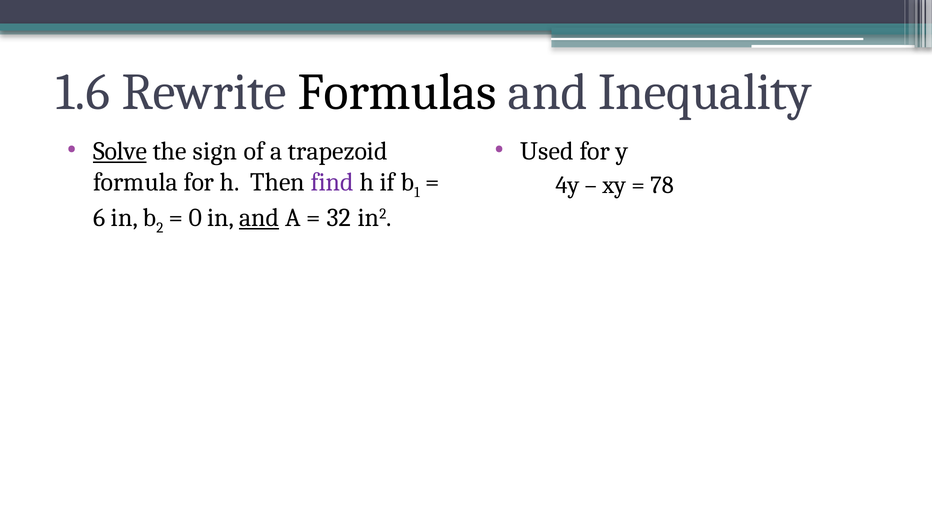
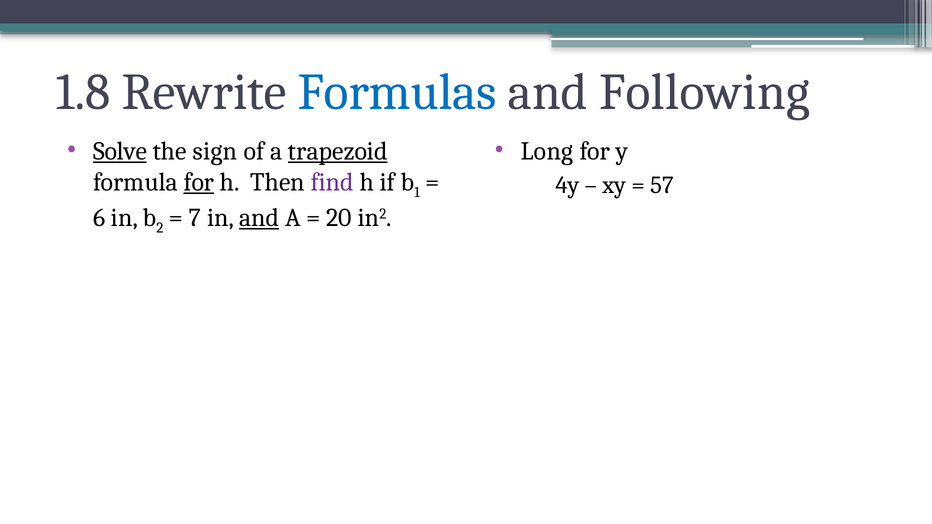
1.6: 1.6 -> 1.8 (83, 92)
Formulas colour: black -> blue (397, 92)
Inequality: Inequality -> Following (705, 92)
trapezoid underline: none -> present (338, 151)
Used: Used -> Long (547, 151)
for underline: none -> present (199, 182)
78: 78 -> 57 (662, 185)
0: 0 -> 7 (195, 218)
32: 32 -> 20 (339, 218)
